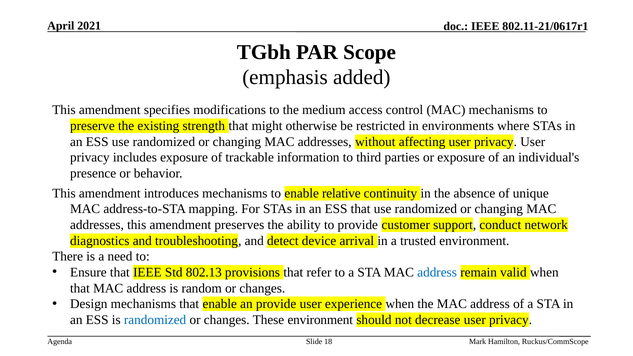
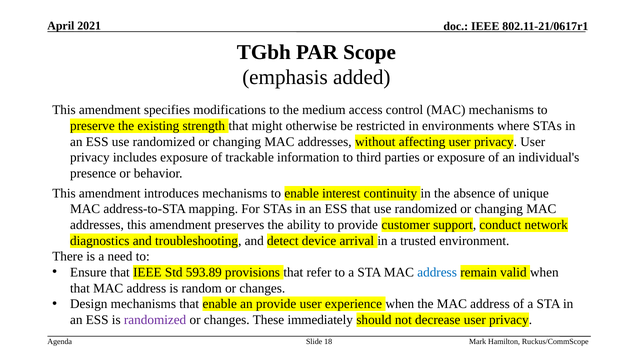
relative: relative -> interest (341, 193)
802.13: 802.13 -> 593.89 (204, 272)
randomized colour: blue -> purple (155, 320)
These environment: environment -> immediately (320, 320)
